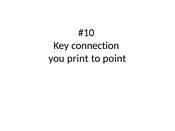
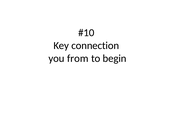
print: print -> from (78, 59)
point: point -> begin (115, 59)
